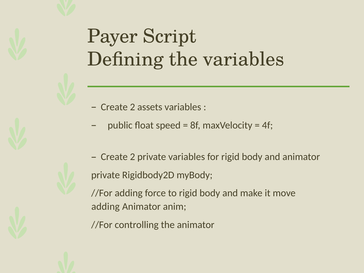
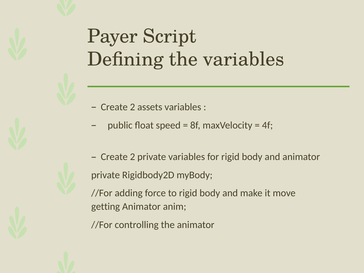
adding: adding -> getting (106, 207)
